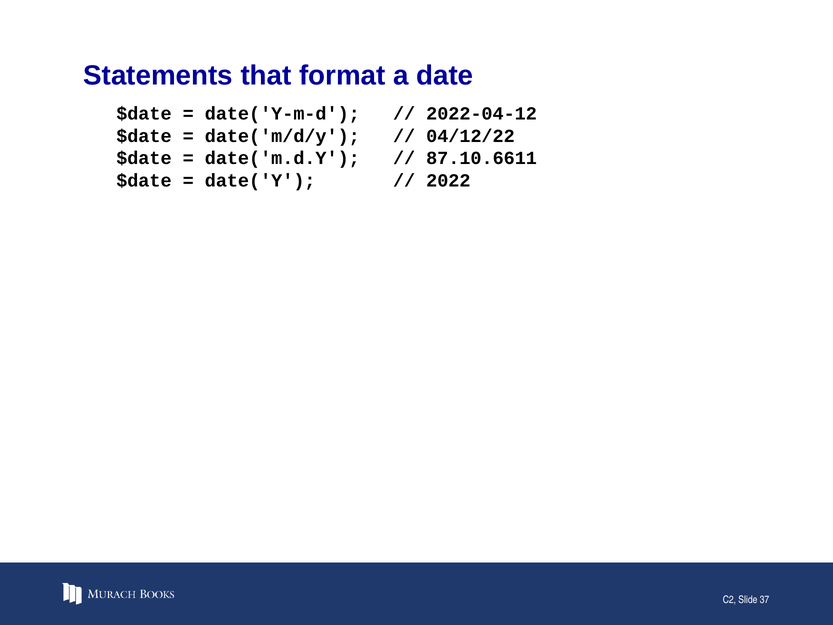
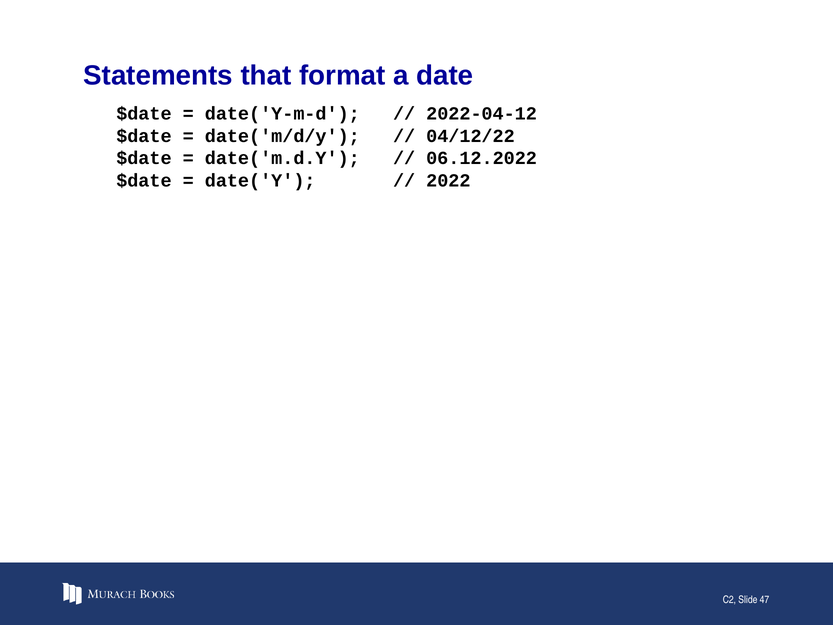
87.10.6611: 87.10.6611 -> 06.12.2022 (482, 158)
37: 37 -> 47 (764, 599)
